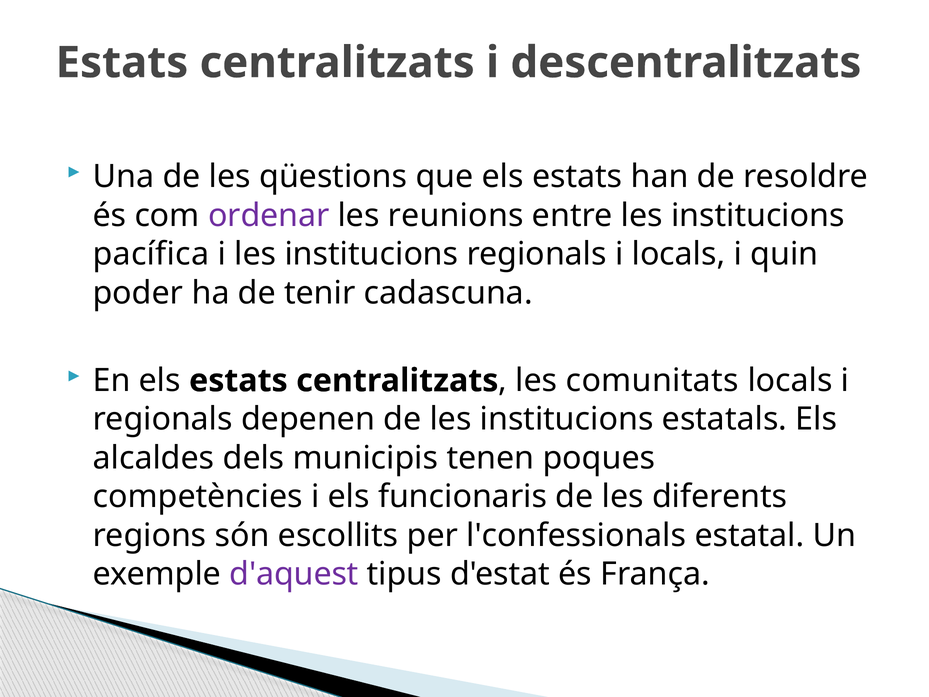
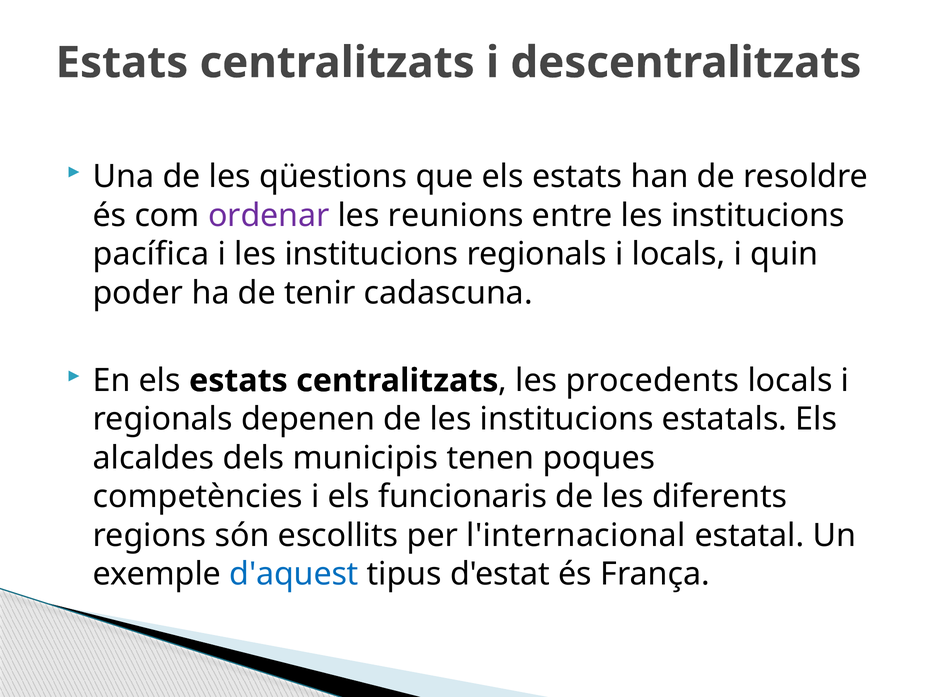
comunitats: comunitats -> procedents (652, 380)
l'confessionals: l'confessionals -> l'internacional (576, 535)
d'aquest colour: purple -> blue (294, 574)
